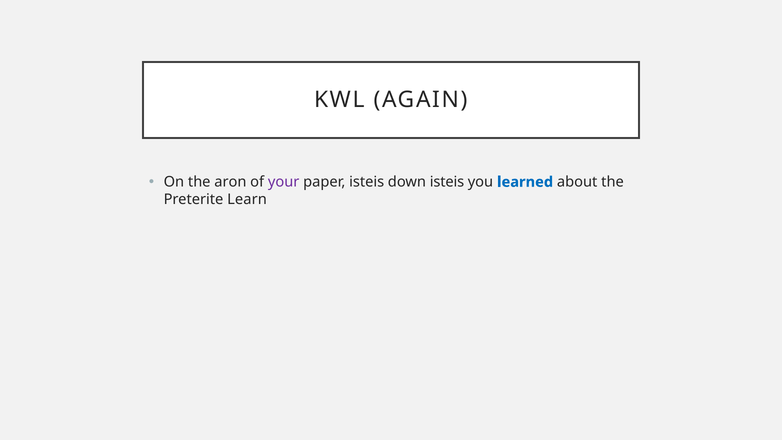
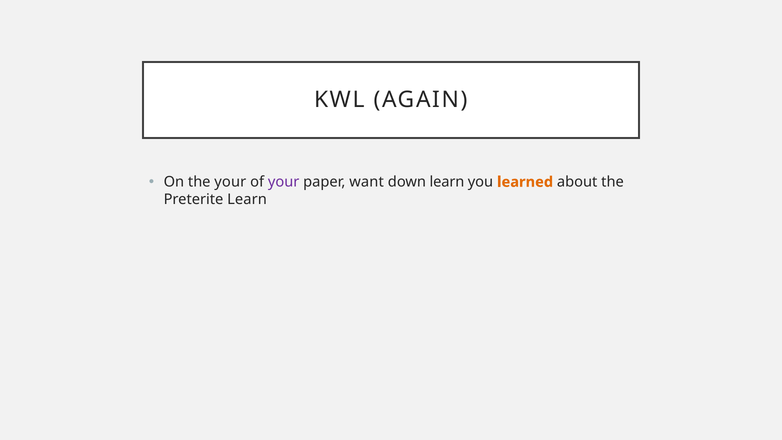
the aron: aron -> your (230, 182)
paper isteis: isteis -> want (367, 182)
down isteis: isteis -> learn (447, 182)
learned colour: blue -> orange (525, 182)
